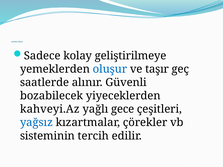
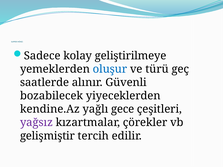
taşır: taşır -> türü (157, 69)
kahveyi.Az: kahveyi.Az -> kendine.Az (50, 109)
yağsız colour: blue -> purple (36, 123)
sisteminin: sisteminin -> gelişmiştir (47, 136)
